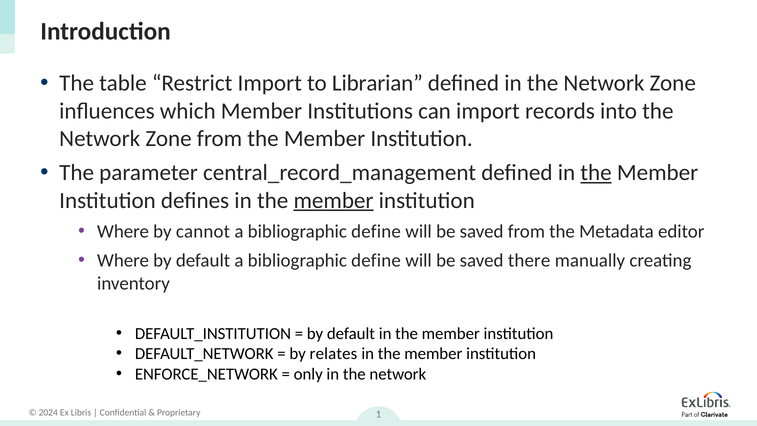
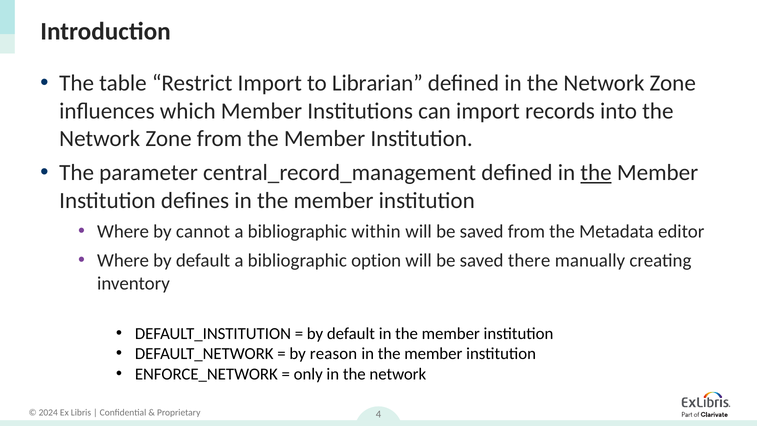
member underline: present -> none (334, 200)
define: define -> within (376, 232)
default a bibliographic define: define -> option (376, 261)
relates: relates -> reason (333, 354)
1: 1 -> 4 (379, 414)
